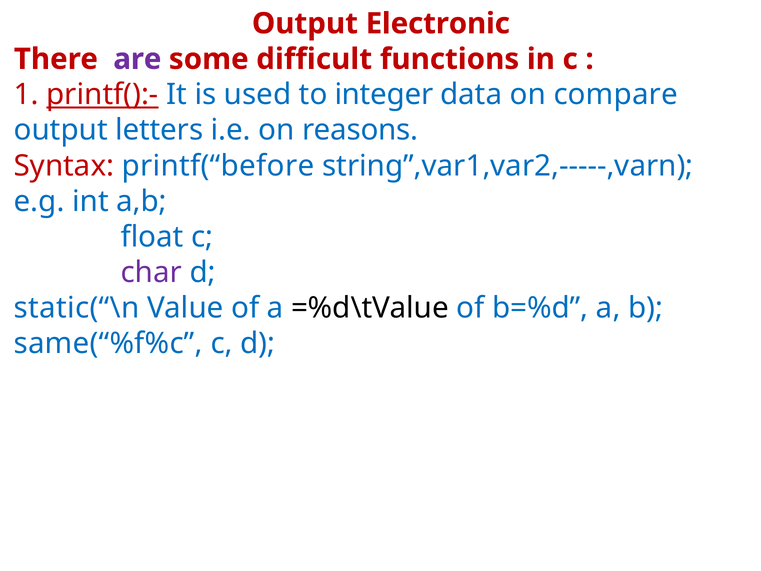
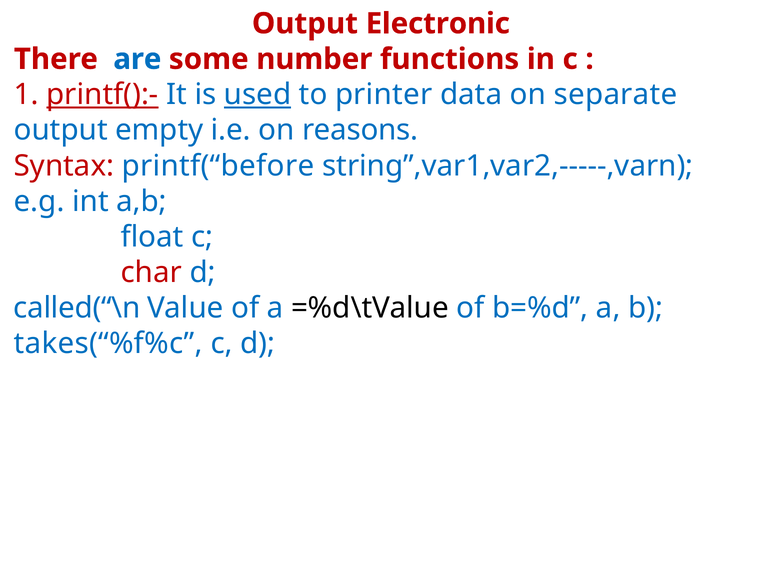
are colour: purple -> blue (137, 59)
difficult: difficult -> number (314, 59)
used underline: none -> present (258, 95)
integer: integer -> printer (384, 95)
compare: compare -> separate (616, 95)
letters: letters -> empty (159, 130)
char colour: purple -> red (151, 272)
static(“\n: static(“\n -> called(“\n (77, 308)
same(“%f%c: same(“%f%c -> takes(“%f%c (108, 343)
